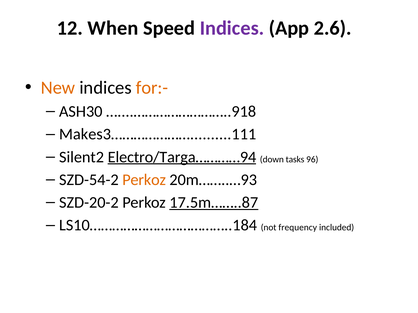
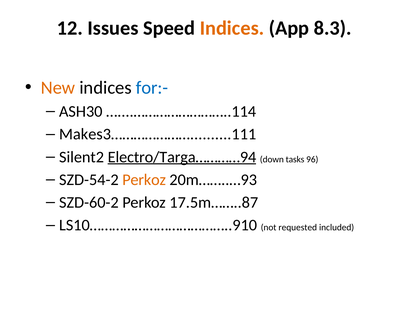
When: When -> Issues (113, 28)
Indices colour: purple -> orange (232, 28)
2.6: 2.6 -> 8.3 (333, 28)
for:- colour: orange -> blue (152, 88)
…....……………………..918: …....……………………..918 -> …....……………………..114 (181, 112)
SZD-20-2: SZD-20-2 -> SZD-60-2 (89, 203)
17.5m……..87 underline: present -> none (214, 203)
LS10………………………………..184: LS10………………………………..184 -> LS10………………………………..910 (158, 226)
frequency: frequency -> requested (298, 228)
